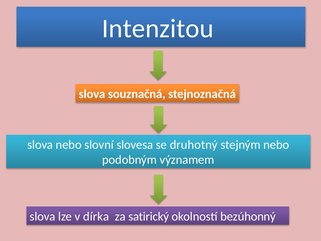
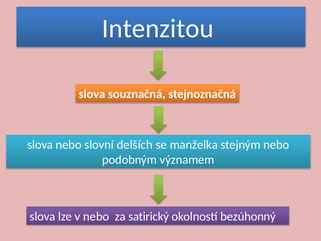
slovesa: slovesa -> delších (135, 145)
druhotný: druhotný -> manželka (194, 145)
v dírka: dírka -> nebo (96, 216)
